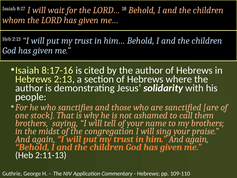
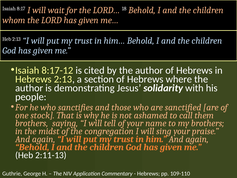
8:17-16: 8:17-16 -> 8:17-12 (57, 70)
